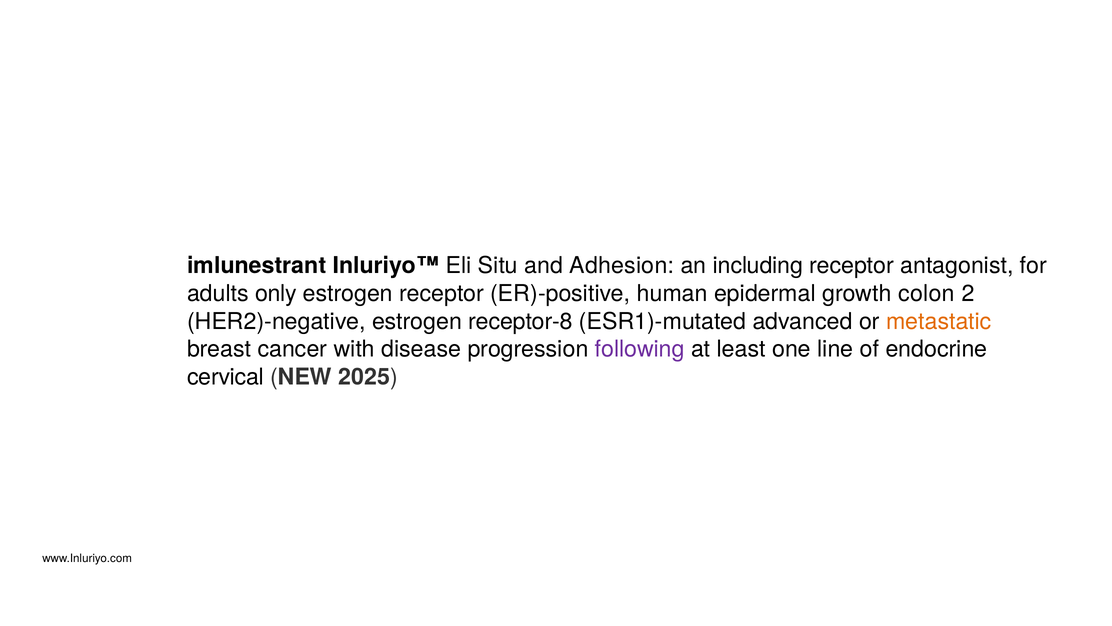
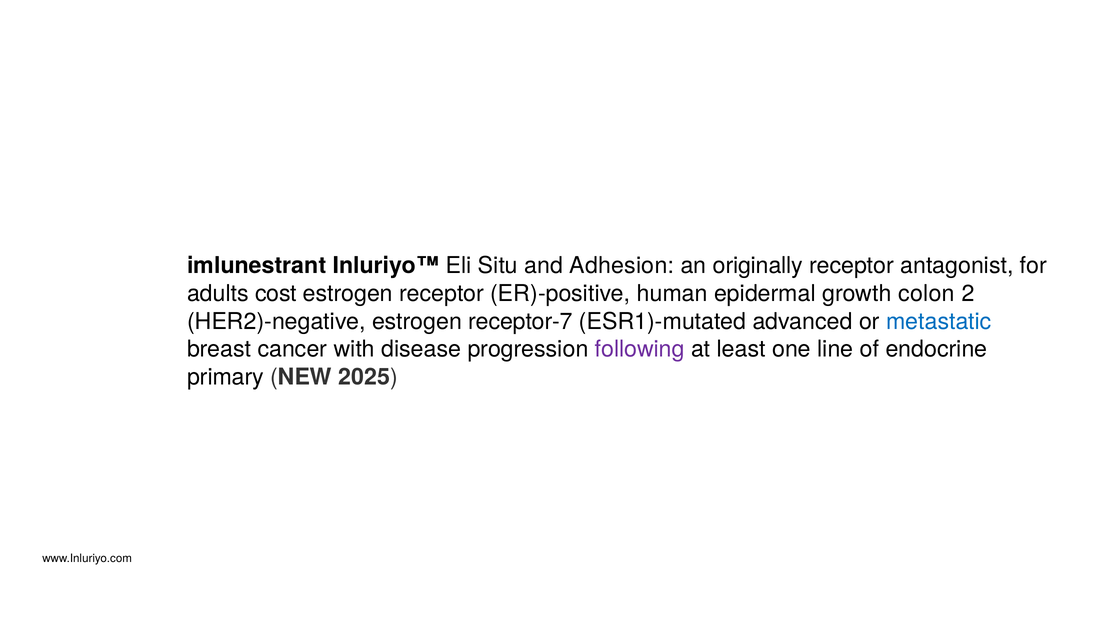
including: including -> originally (758, 265)
only: only -> cost (276, 293)
receptor-8: receptor-8 -> receptor-7 (521, 321)
metastatic colour: orange -> blue (939, 321)
cervical: cervical -> primary (225, 377)
